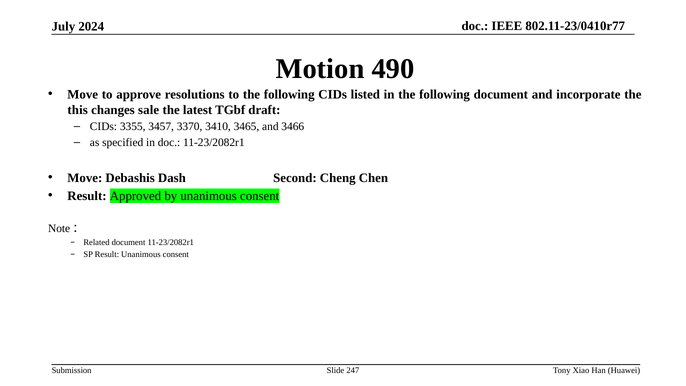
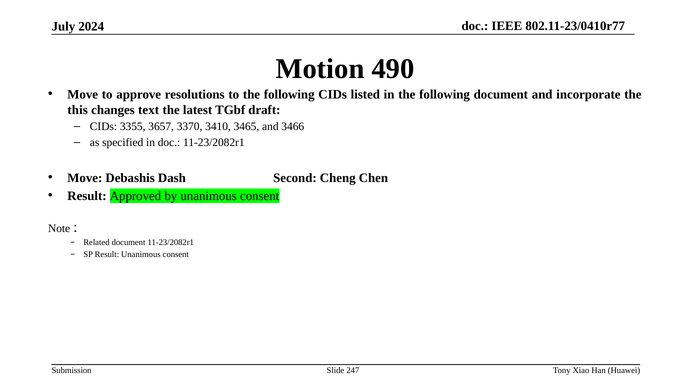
sale: sale -> text (149, 110)
3457: 3457 -> 3657 (161, 127)
